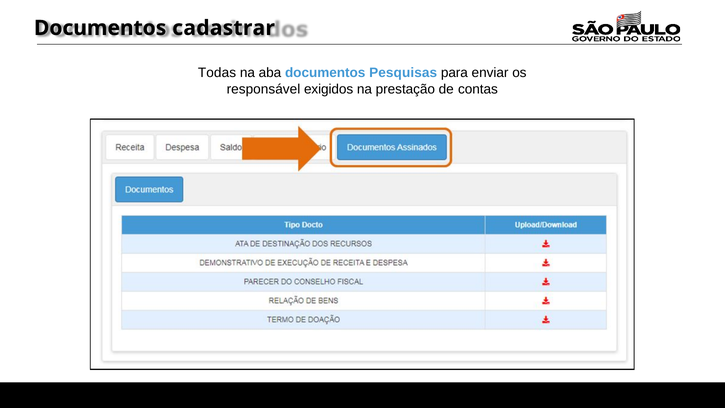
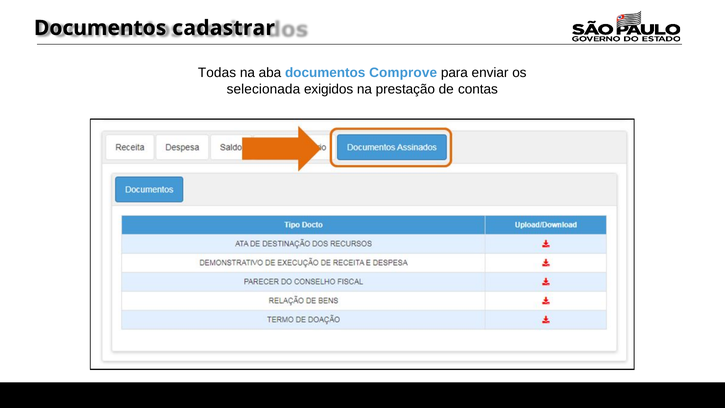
Pesquisas: Pesquisas -> Comprove (403, 73)
responsável: responsável -> selecionada (263, 89)
